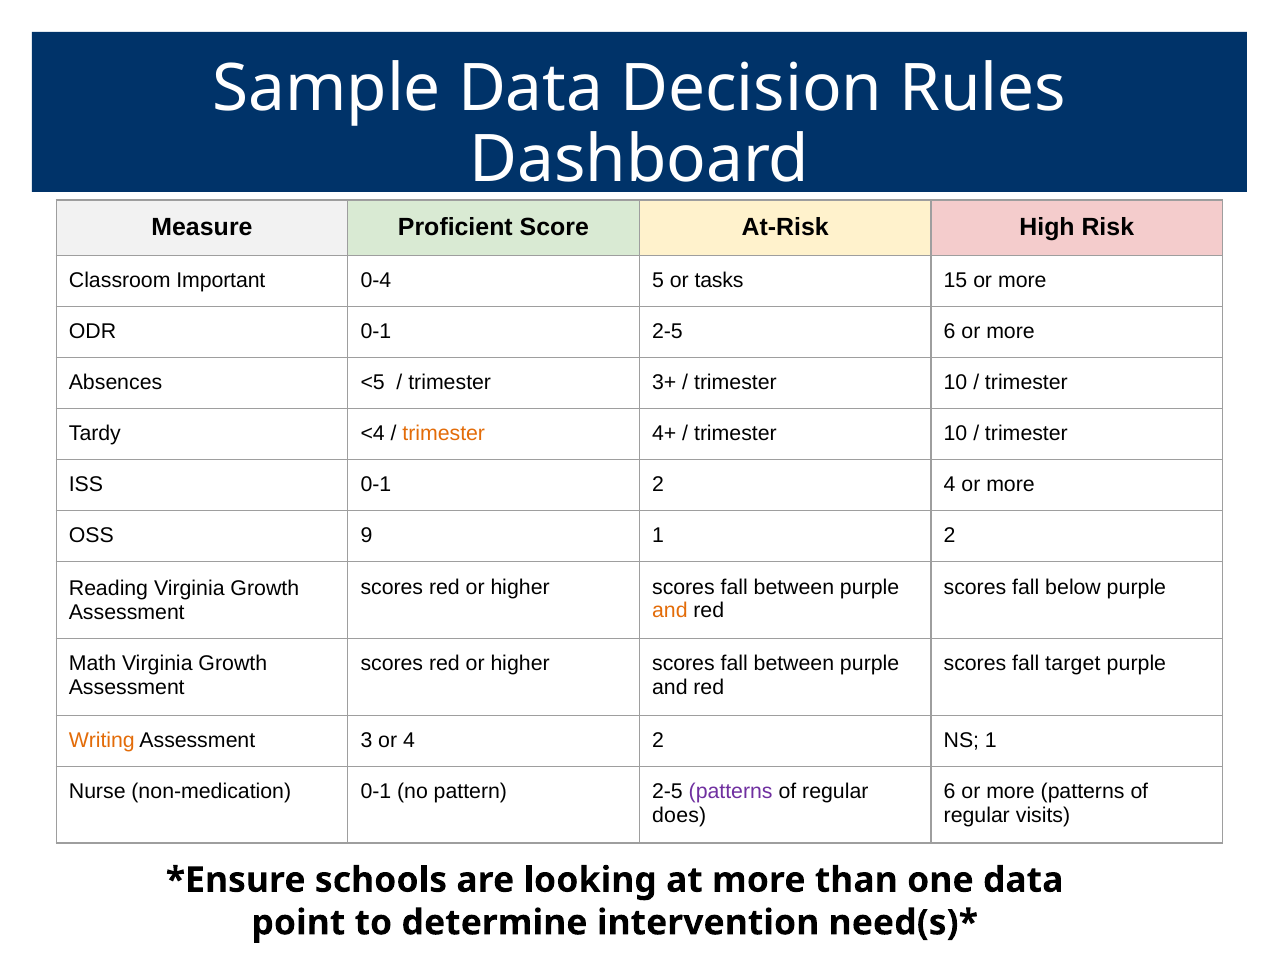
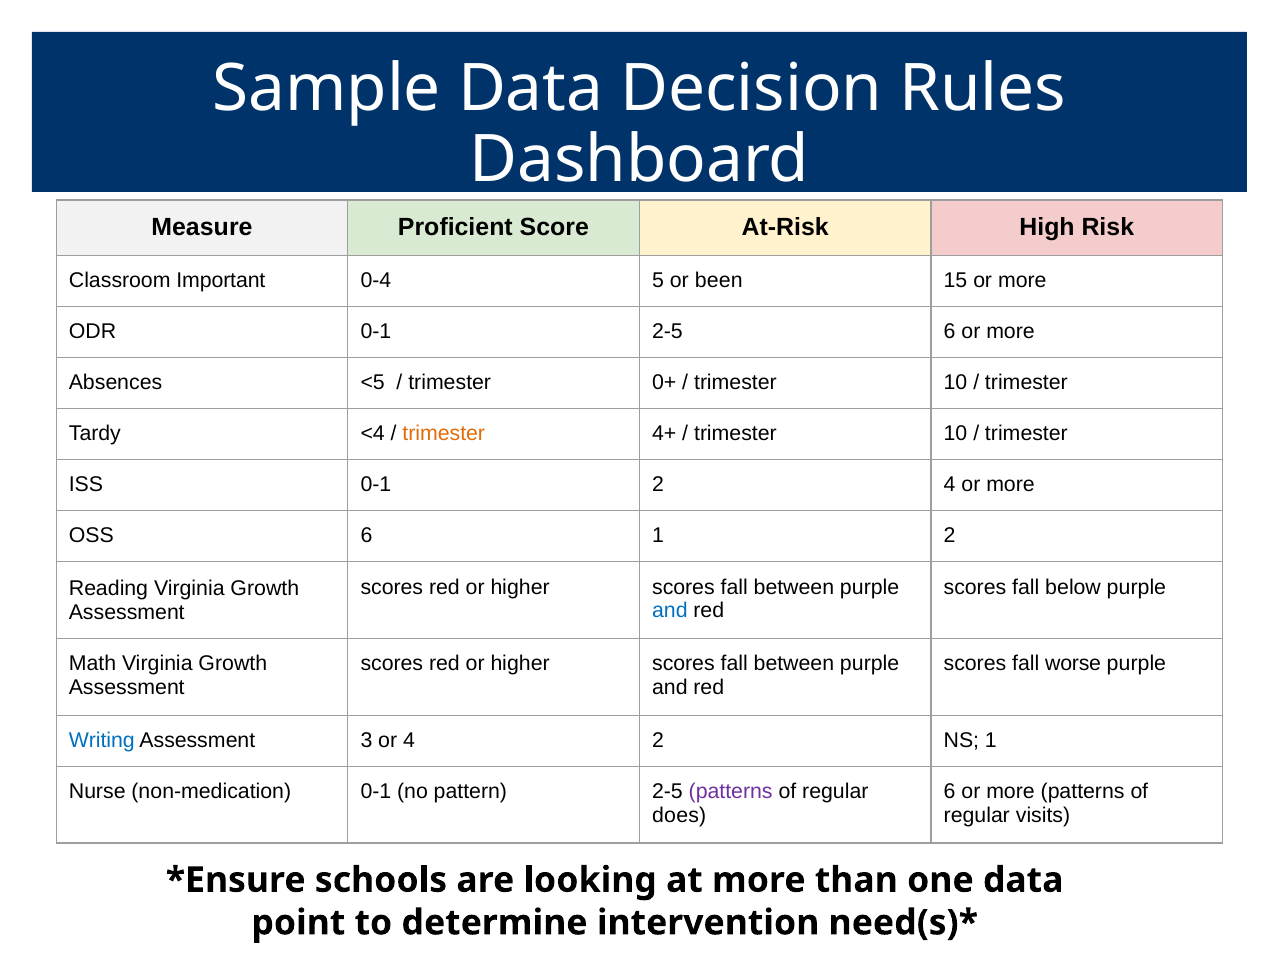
tasks: tasks -> been (719, 280)
3+: 3+ -> 0+ (664, 383)
OSS 9: 9 -> 6 (366, 536)
and colour: orange -> blue (670, 611)
target: target -> worse (1073, 664)
Writing colour: orange -> blue (102, 741)
